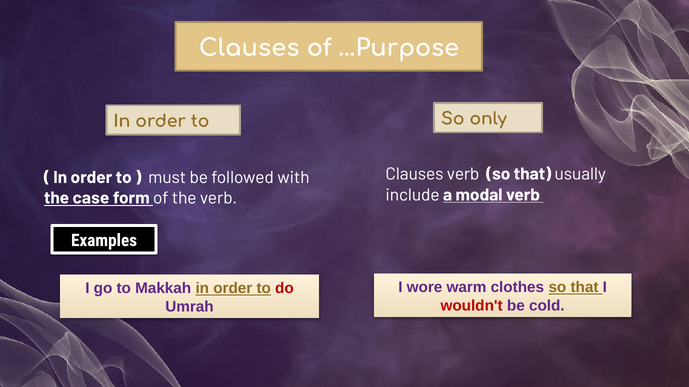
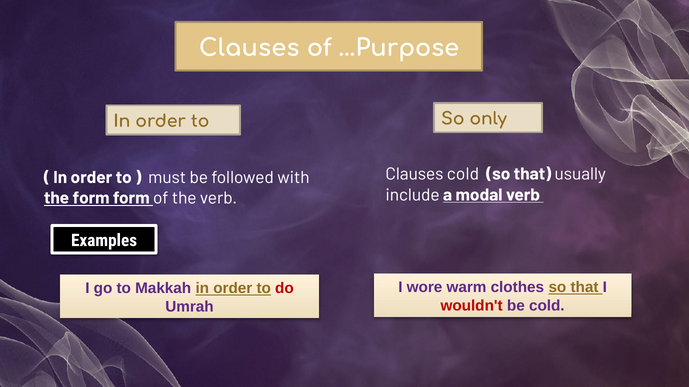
Clauses verb: verb -> cold (463, 175)
the case: case -> form (91, 198)
